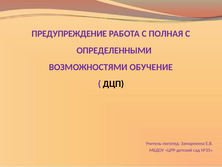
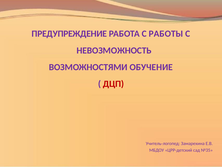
ПОЛНАЯ: ПОЛНАЯ -> РАБОТЫ (166, 34)
ОПРЕДЕЛЕННЫМИ: ОПРЕДЕЛЕННЫМИ -> НЕВОЗМОЖНОСТЬ (114, 50)
ДЦП colour: black -> red (113, 84)
